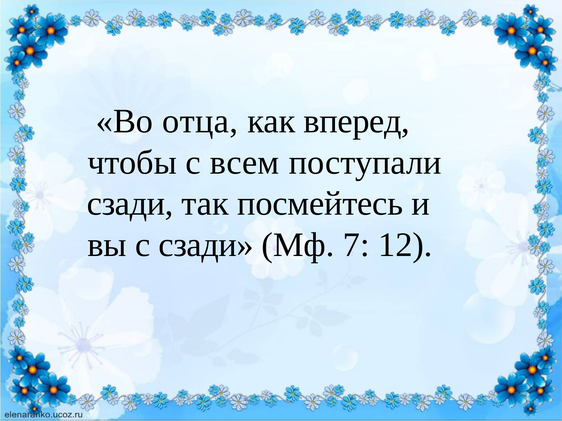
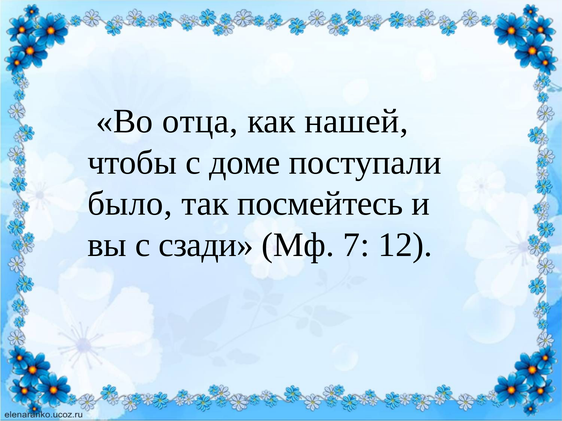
вперед: вперед -> нашей (356, 121)
всем: всем -> доме (245, 163)
сзади: сзади -> было (130, 204)
